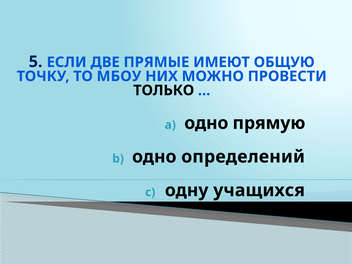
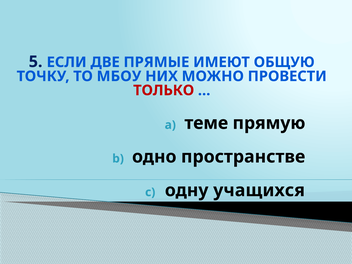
ТОЛЬКО colour: black -> red (164, 90)
одно: одно -> теме (206, 123)
определений: определений -> пространстве (243, 157)
